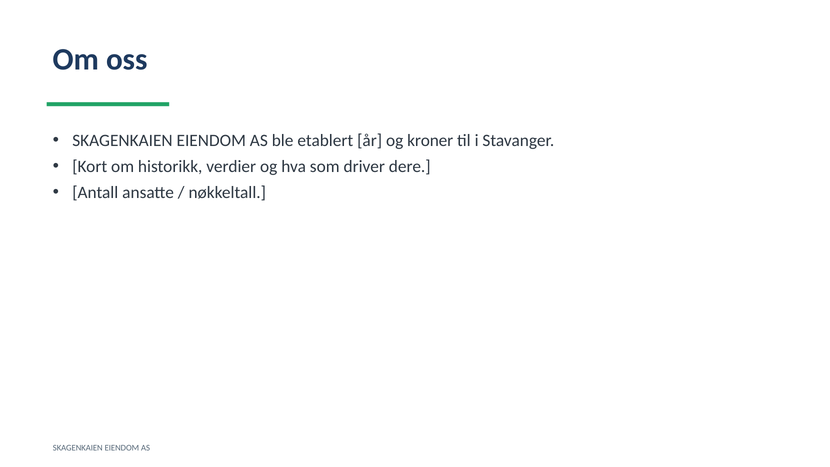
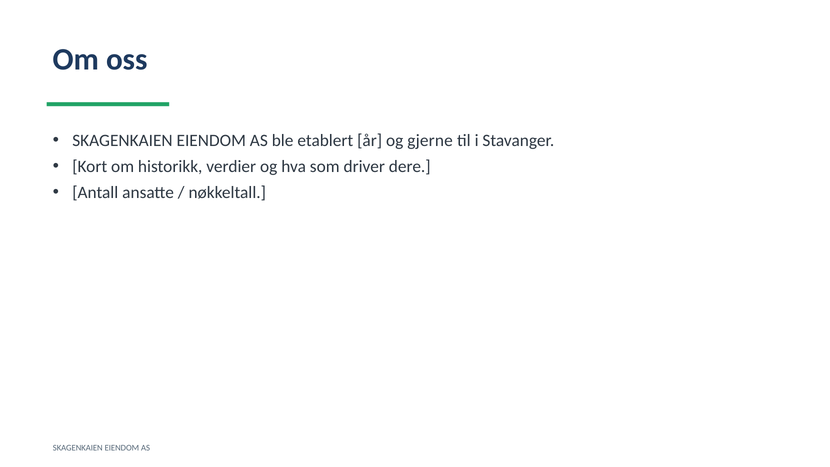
kroner: kroner -> gjerne (430, 141)
